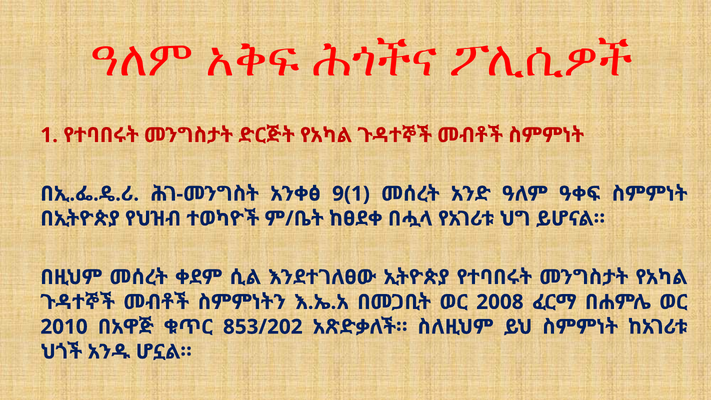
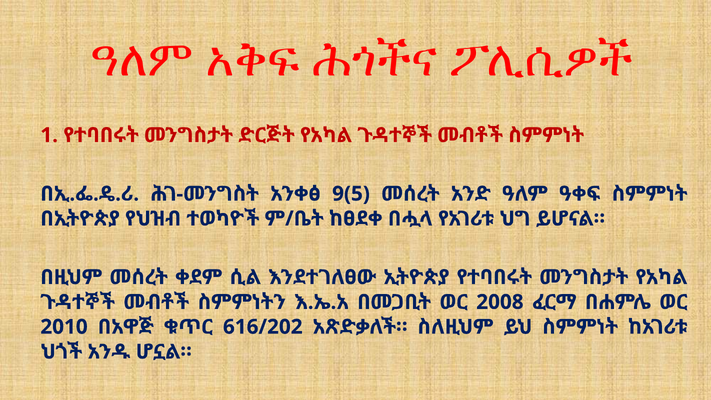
9(1: 9(1 -> 9(5 (351, 194)
853/202: 853/202 -> 616/202 (263, 327)
